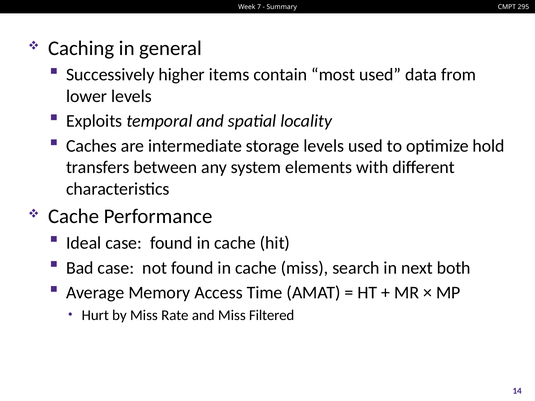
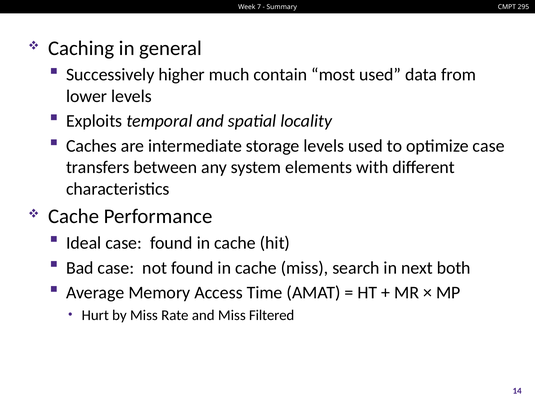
items: items -> much (229, 75)
optimize hold: hold -> case (489, 146)
